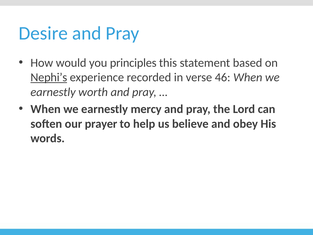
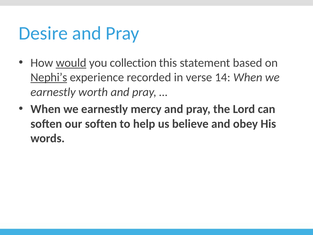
would underline: none -> present (71, 63)
principles: principles -> collection (133, 63)
46: 46 -> 14 (223, 77)
our prayer: prayer -> soften (101, 124)
